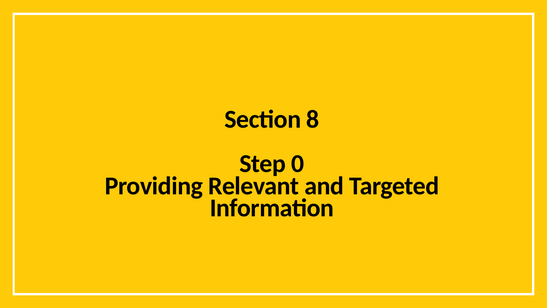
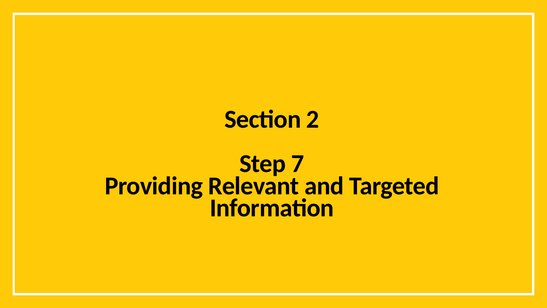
8: 8 -> 2 (313, 119)
0: 0 -> 7 (298, 164)
